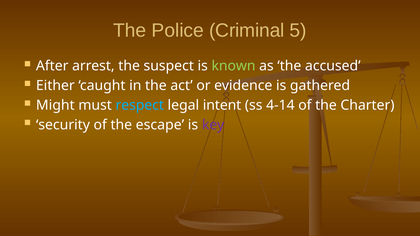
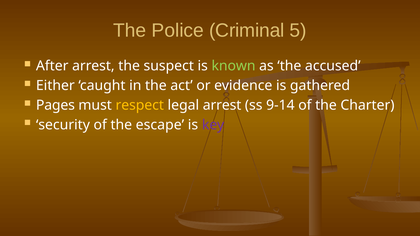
Might: Might -> Pages (55, 105)
respect colour: light blue -> yellow (140, 105)
legal intent: intent -> arrest (222, 105)
4-14: 4-14 -> 9-14 (280, 105)
